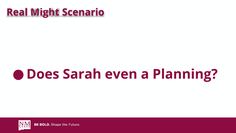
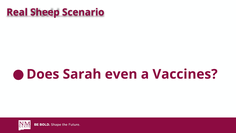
Might: Might -> Sheep (45, 12)
Planning: Planning -> Vaccines (185, 74)
